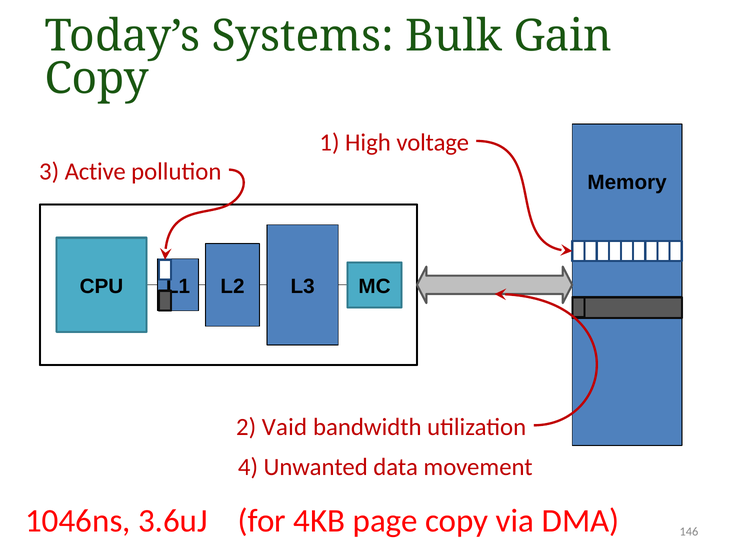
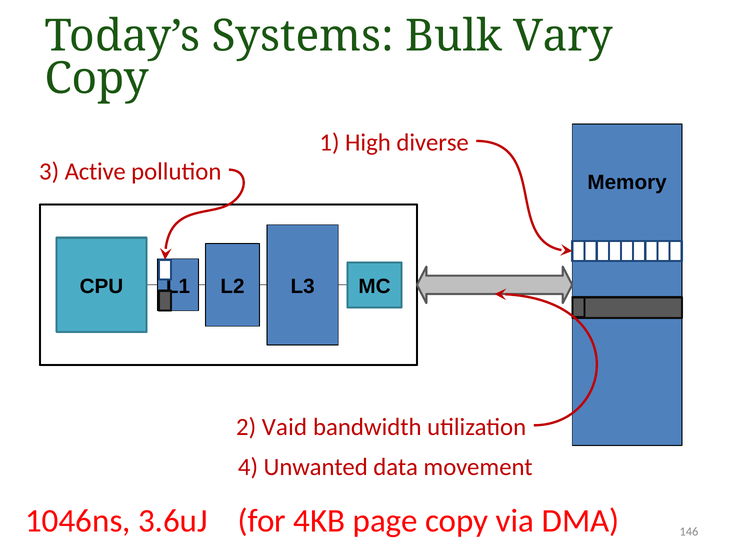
Gain: Gain -> Vary (563, 36)
voltage: voltage -> diverse (433, 143)
